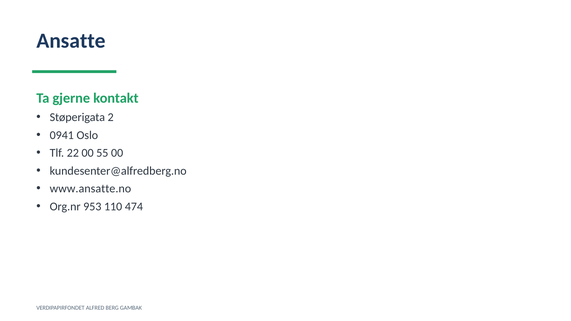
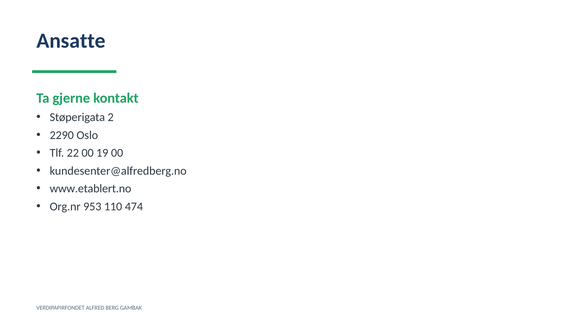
0941: 0941 -> 2290 (62, 135)
55: 55 -> 19 (102, 153)
www.ansatte.no: www.ansatte.no -> www.etablert.no (91, 189)
